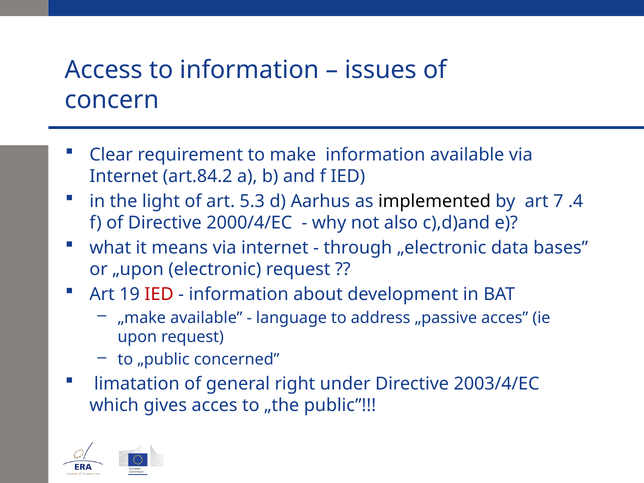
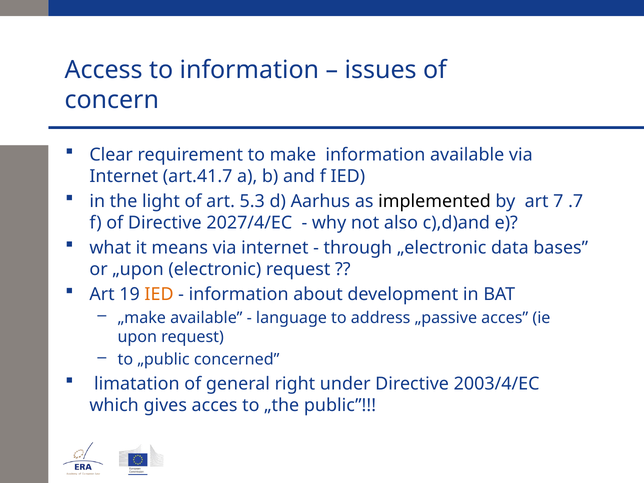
art.84.2: art.84.2 -> art.41.7 (198, 176)
.4: .4 -> .7 (576, 201)
2000/4/EC: 2000/4/EC -> 2027/4/EC (249, 223)
IED colour: red -> orange (159, 294)
